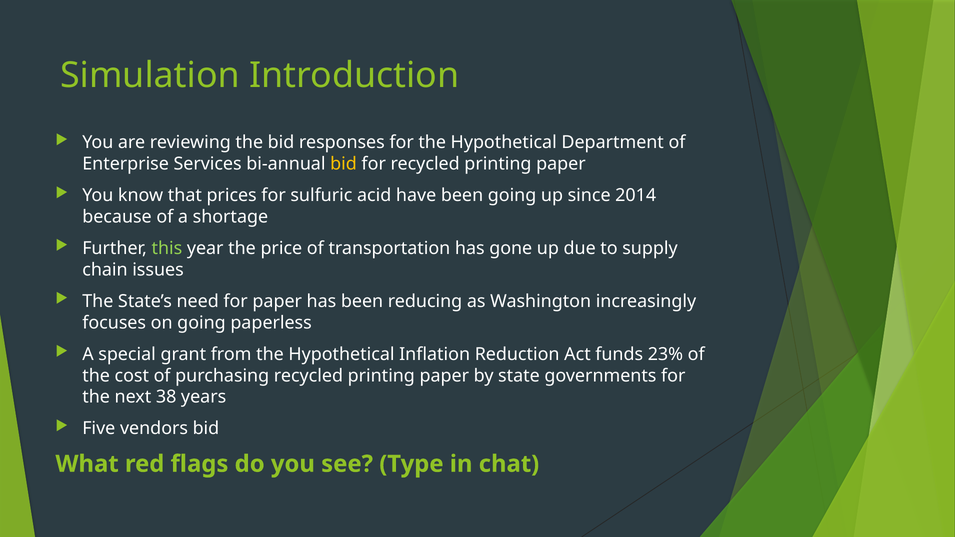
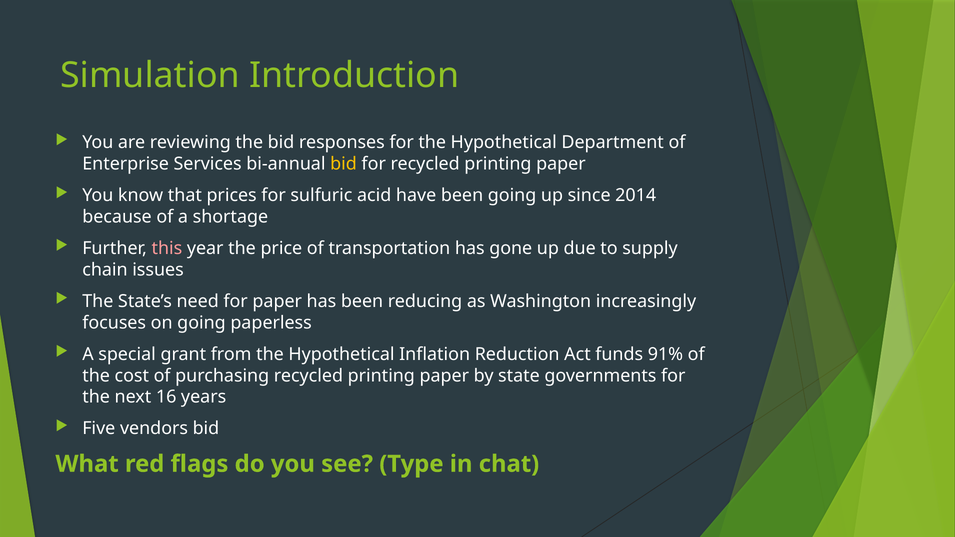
this colour: light green -> pink (167, 248)
23%: 23% -> 91% (665, 354)
38: 38 -> 16 (166, 397)
